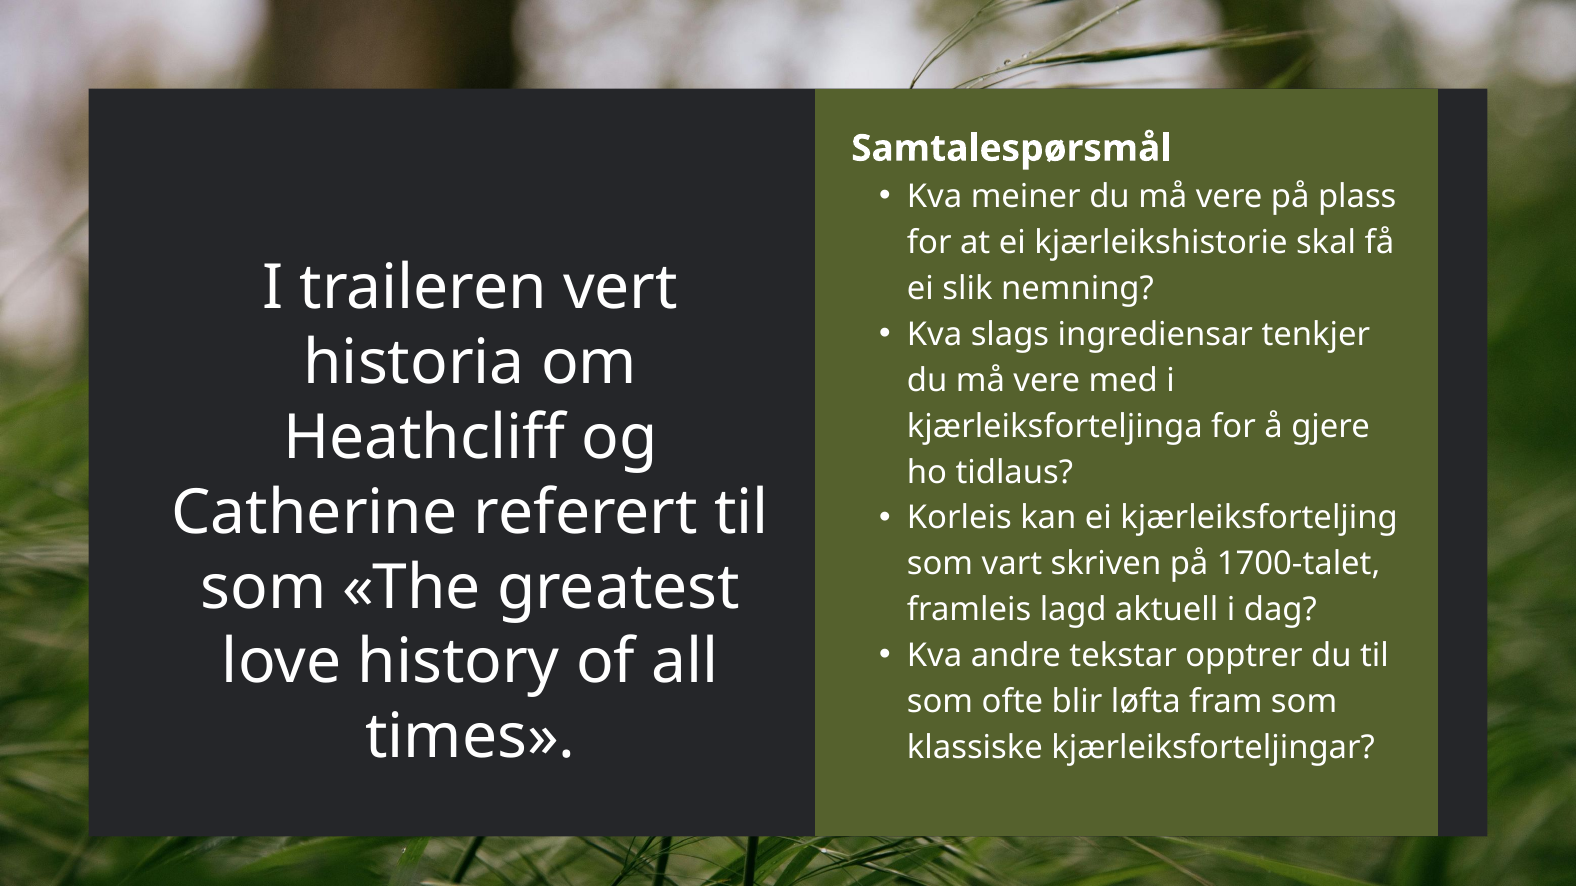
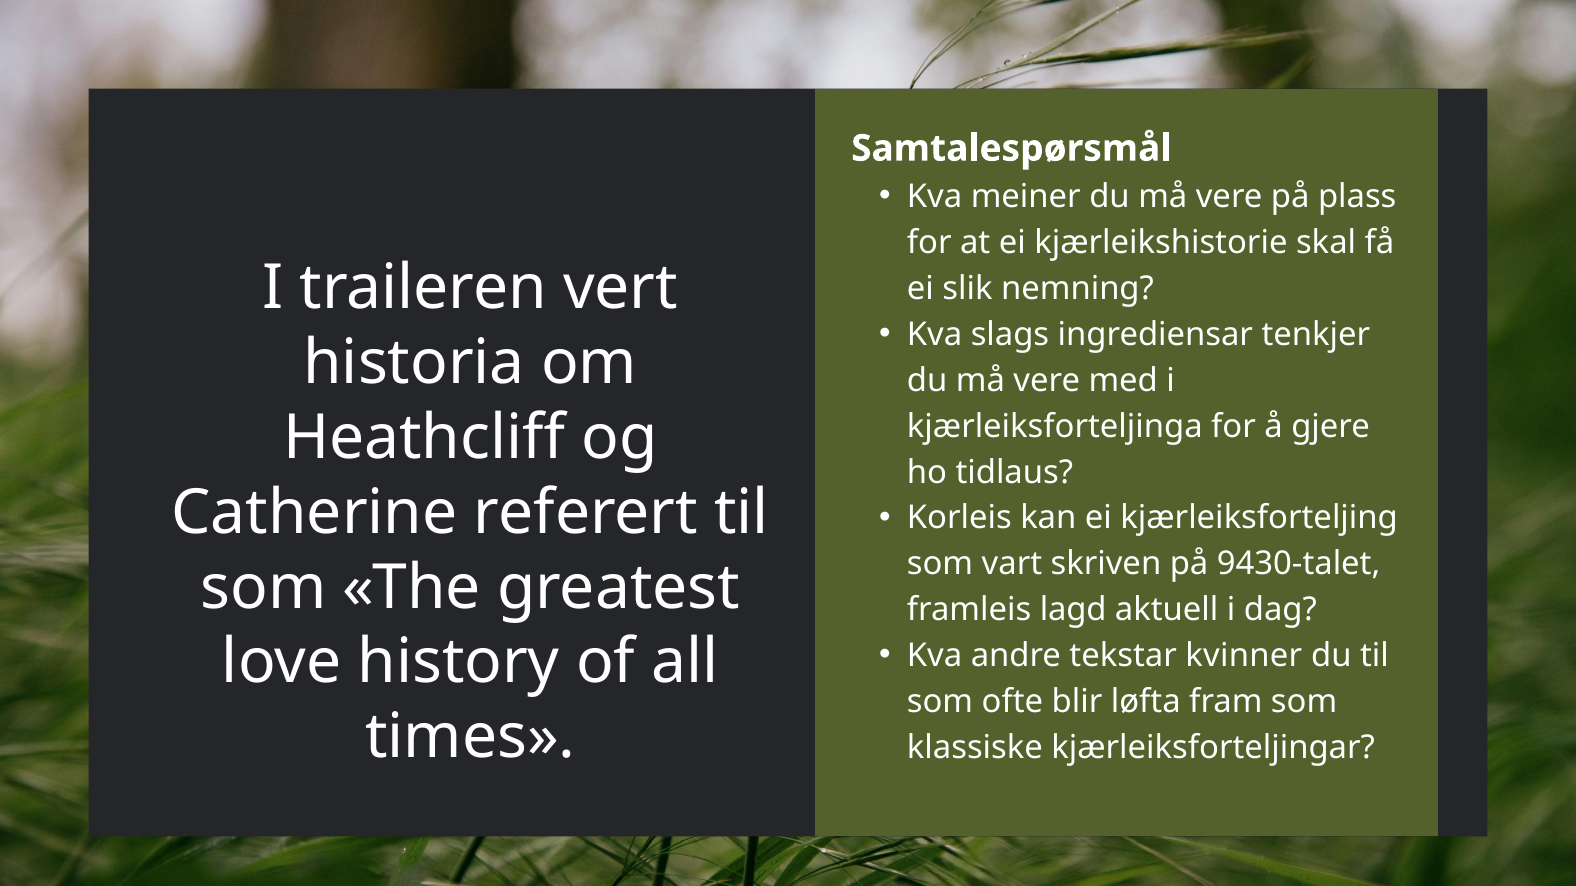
1700-talet: 1700-talet -> 9430-talet (1299, 564)
opptrer: opptrer -> kvinner (1244, 656)
